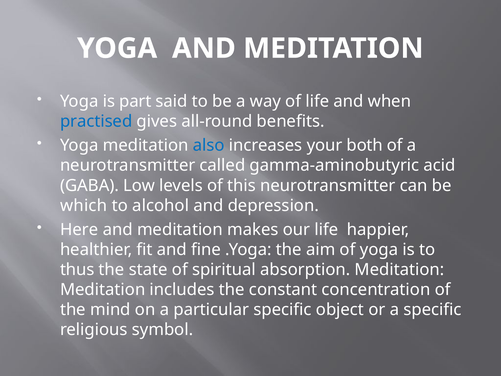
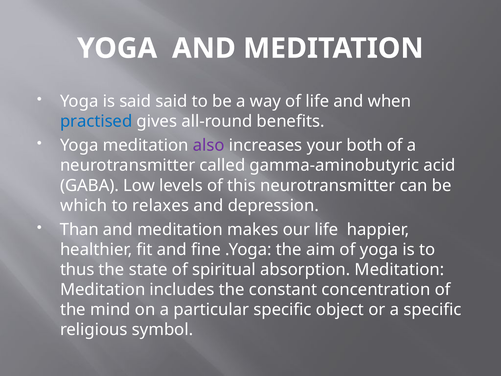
is part: part -> said (135, 101)
also colour: blue -> purple (209, 145)
alcohol: alcohol -> relaxes (161, 205)
Here: Here -> Than (79, 229)
